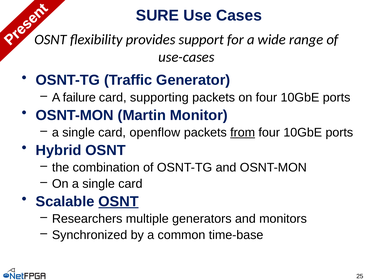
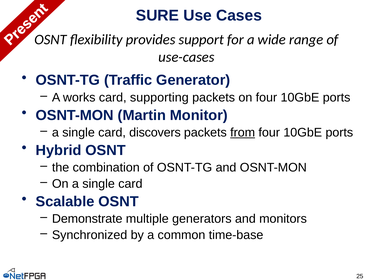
failure: failure -> works (79, 97)
openflow: openflow -> discovers (155, 132)
OSNT underline: present -> none (118, 201)
Researchers: Researchers -> Demonstrate (87, 219)
